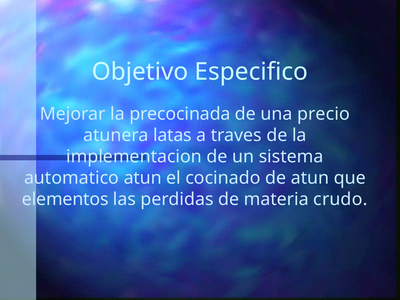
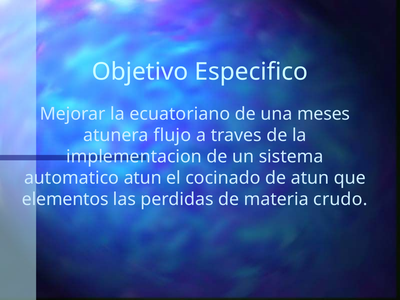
precocinada: precocinada -> ecuatoriano (180, 114)
precio: precio -> meses (324, 114)
latas: latas -> flujo (172, 135)
